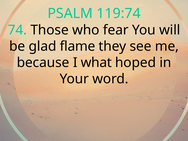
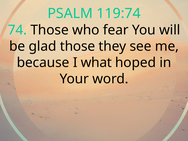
glad flame: flame -> those (78, 46)
